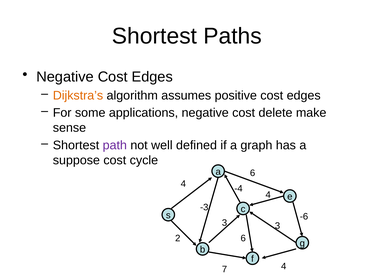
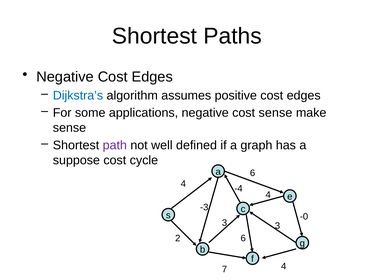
Dijkstra’s colour: orange -> blue (78, 96)
cost delete: delete -> sense (275, 113)
-6: -6 -> -0 (304, 217)
